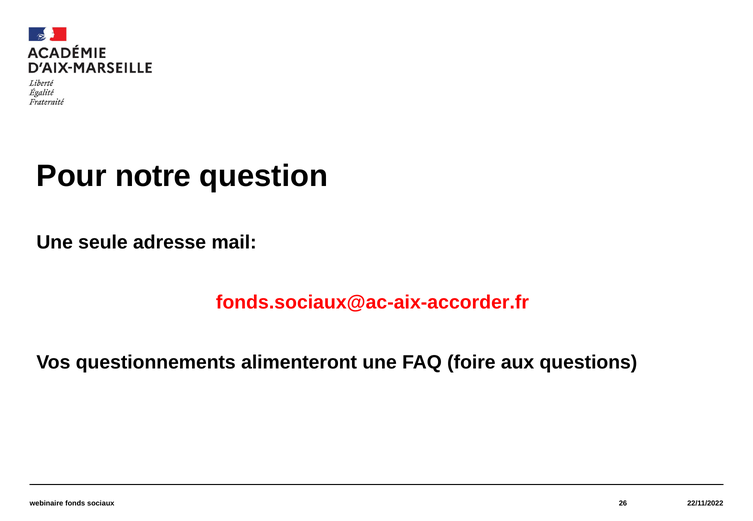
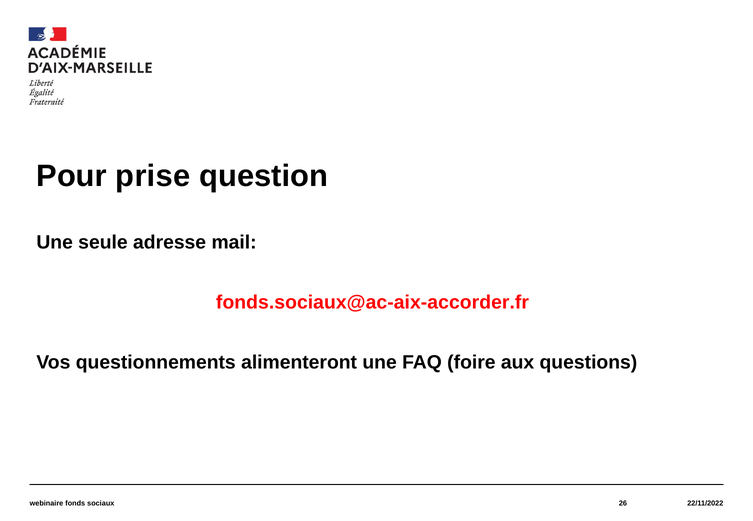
notre: notre -> prise (153, 176)
